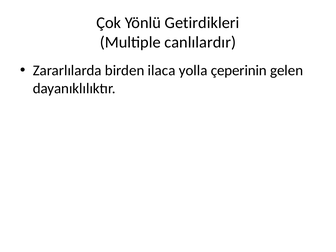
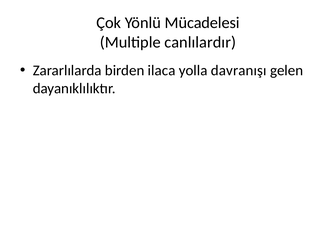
Getirdikleri: Getirdikleri -> Mücadelesi (202, 23)
çeperinin: çeperinin -> davranışı (239, 70)
